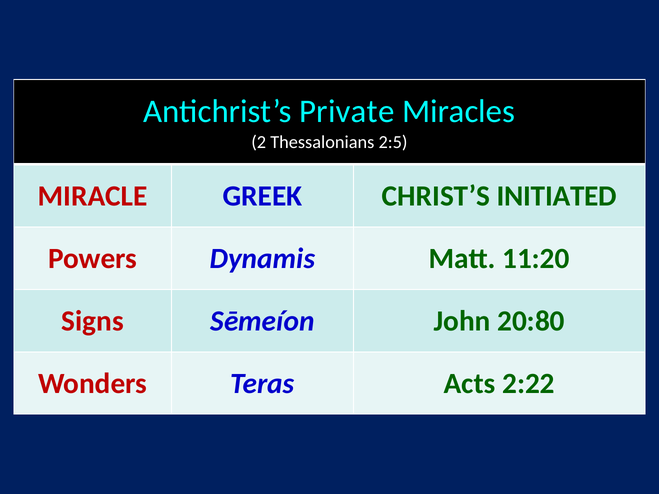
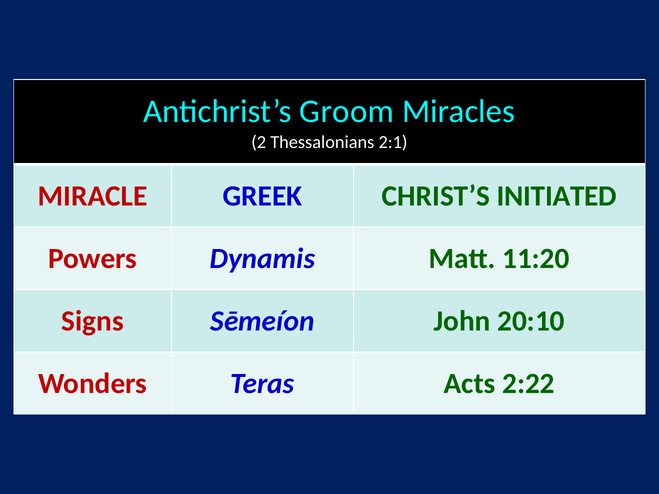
Private: Private -> Groom (347, 111)
2:5: 2:5 -> 2:1 (393, 142)
20:80: 20:80 -> 20:10 (531, 321)
